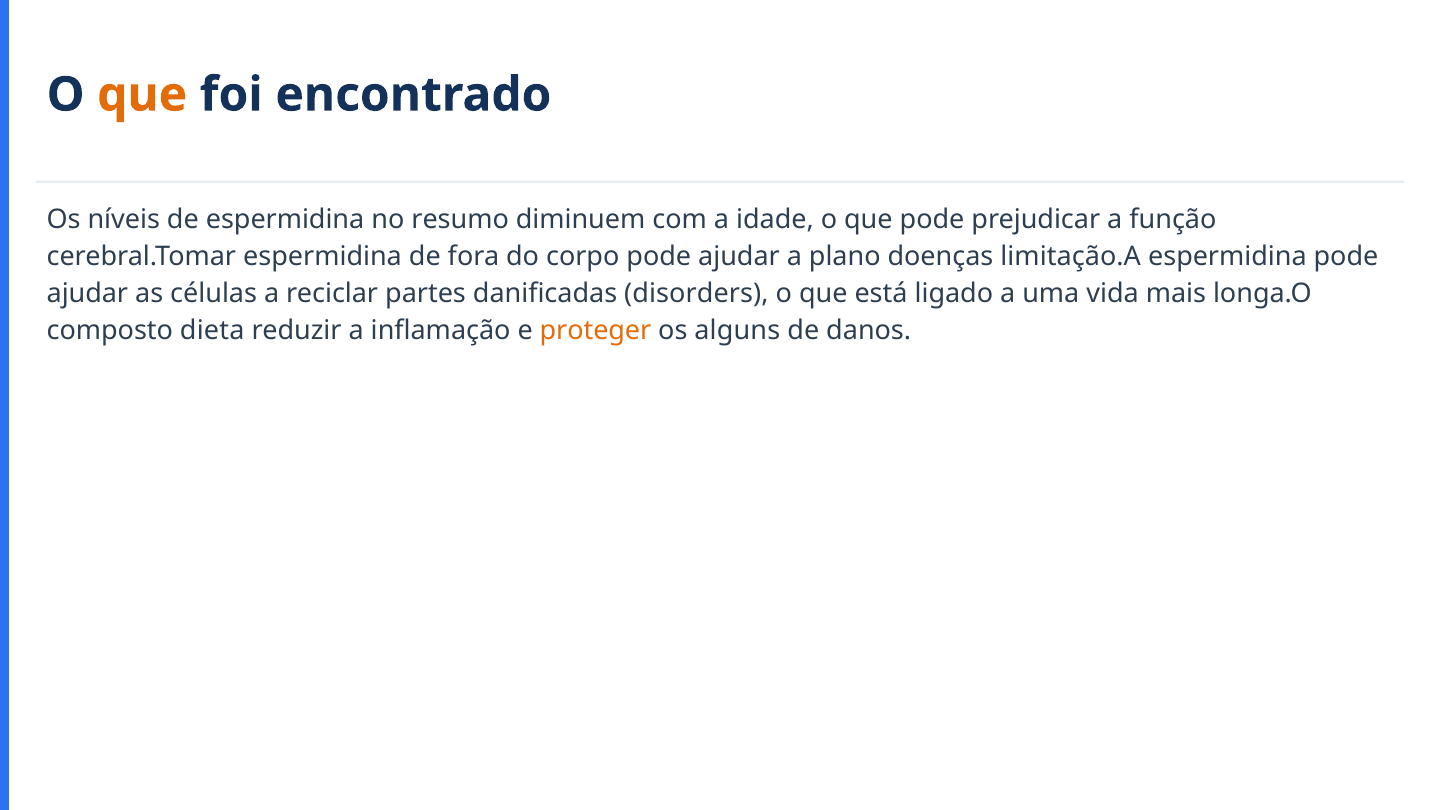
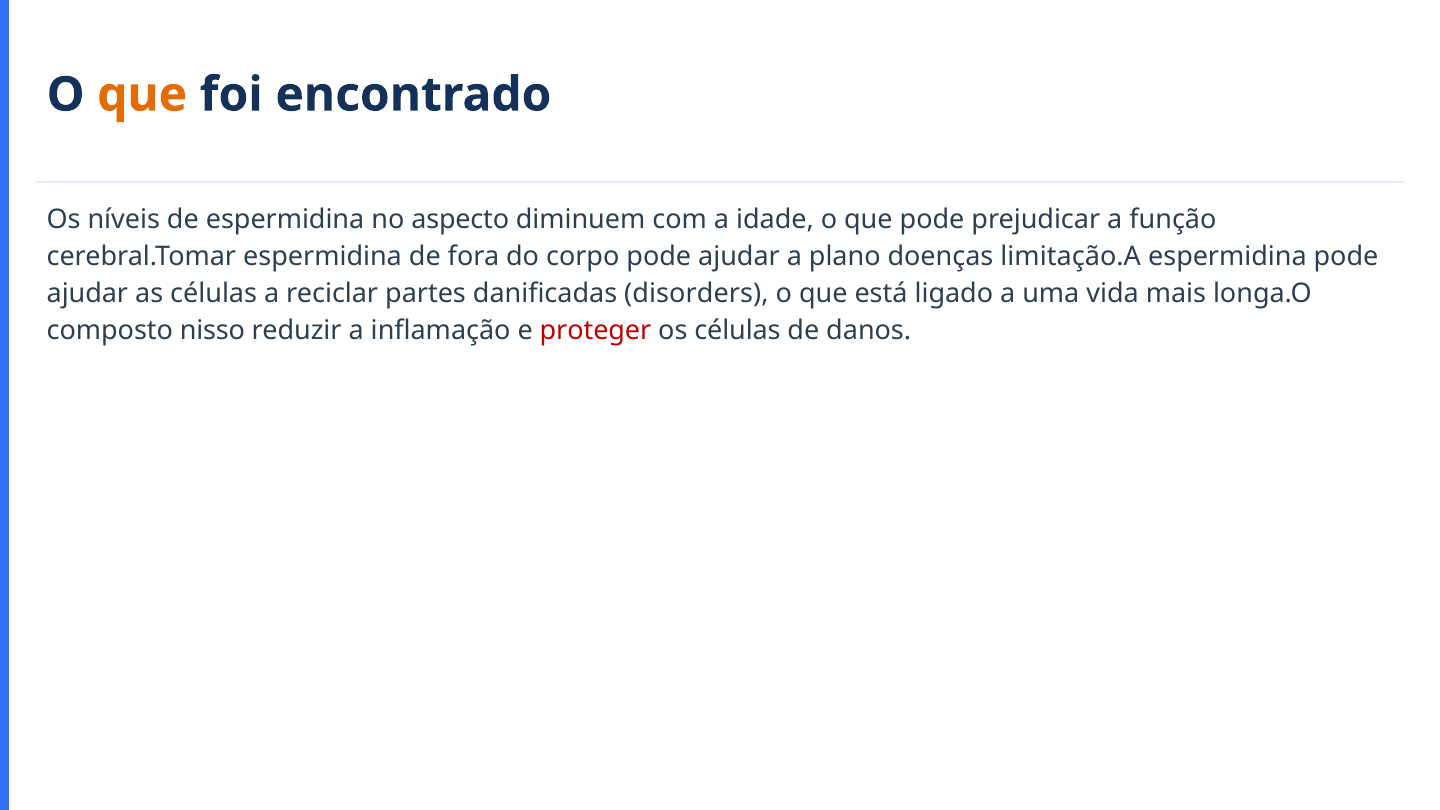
resumo: resumo -> aspecto (460, 220)
dieta: dieta -> nisso (212, 330)
proteger colour: orange -> red (595, 330)
os alguns: alguns -> células (737, 330)
